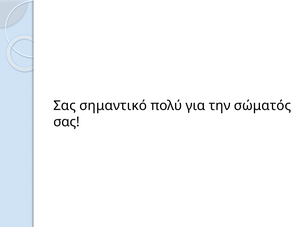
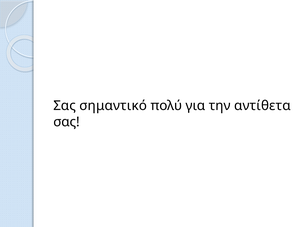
σώματός: σώματός -> αντίθετα (262, 106)
